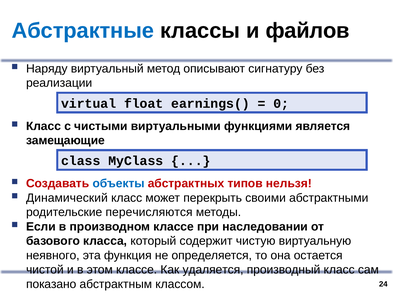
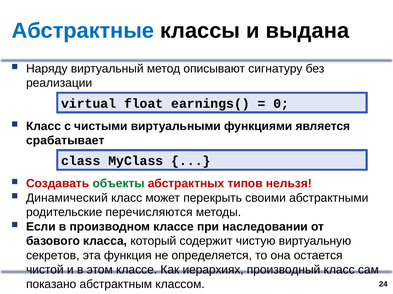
файлов: файлов -> выдана (307, 31)
замещающие: замещающие -> срабатывает (65, 141)
объекты colour: blue -> green (119, 184)
неявного: неявного -> секретов (53, 256)
удаляется: удаляется -> иерархиях (213, 270)
